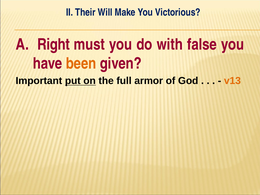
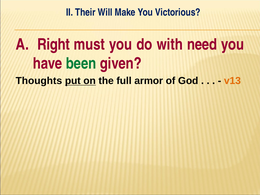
false: false -> need (202, 44)
been colour: orange -> green (81, 64)
Important: Important -> Thoughts (39, 81)
